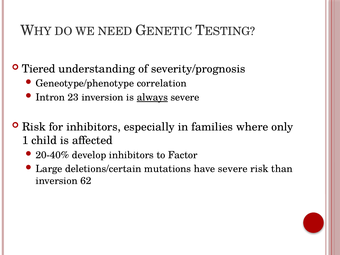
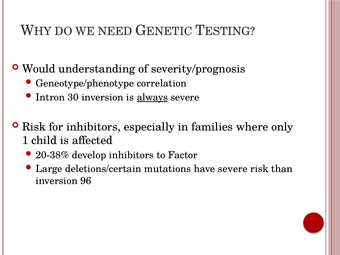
Tiered: Tiered -> Would (39, 69)
23: 23 -> 30 (73, 97)
20-40%: 20-40% -> 20-38% (52, 155)
62: 62 -> 96 (86, 181)
